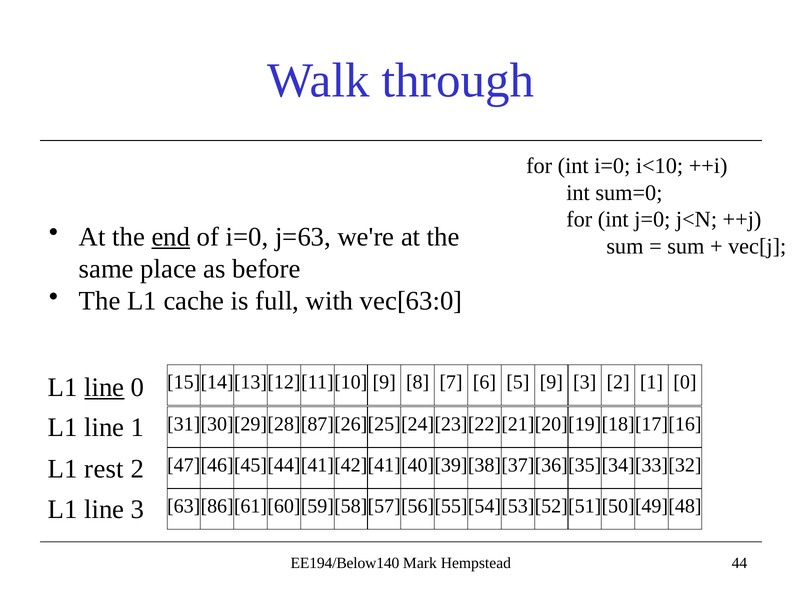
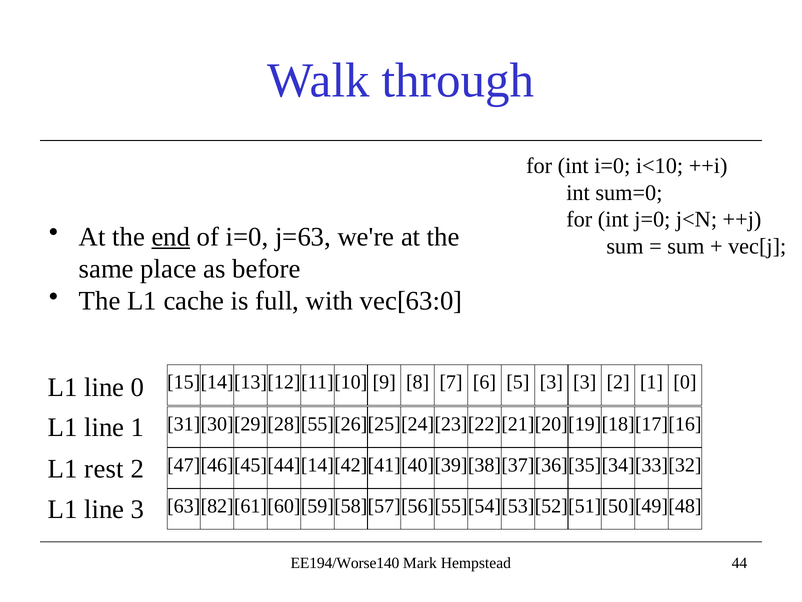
5 9: 9 -> 3 (551, 382)
line underline: present -> none (104, 387)
87: 87 -> 55 (317, 424)
41: 41 -> 14 (317, 465)
86: 86 -> 82 (217, 506)
EE194/Below140: EE194/Below140 -> EE194/Worse140 (345, 563)
